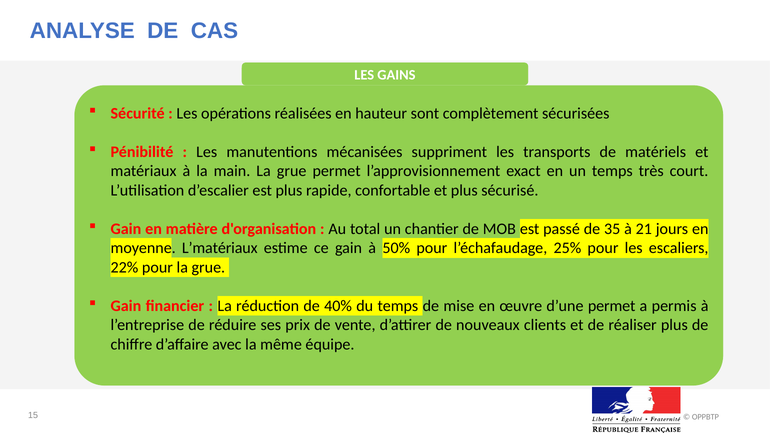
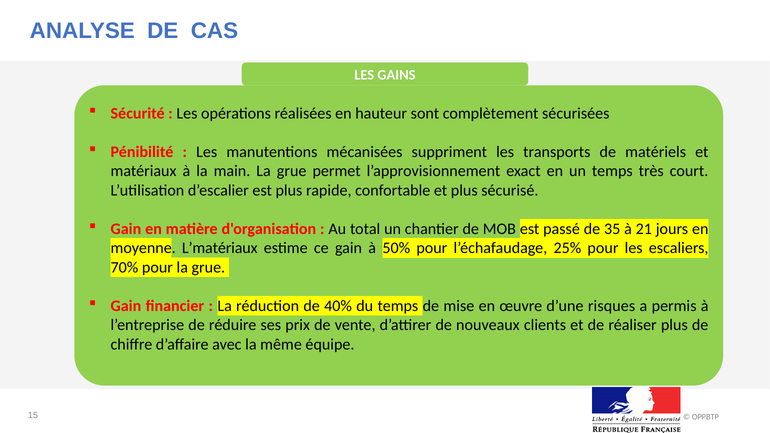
22%: 22% -> 70% (124, 267)
d’une permet: permet -> risques (612, 306)
